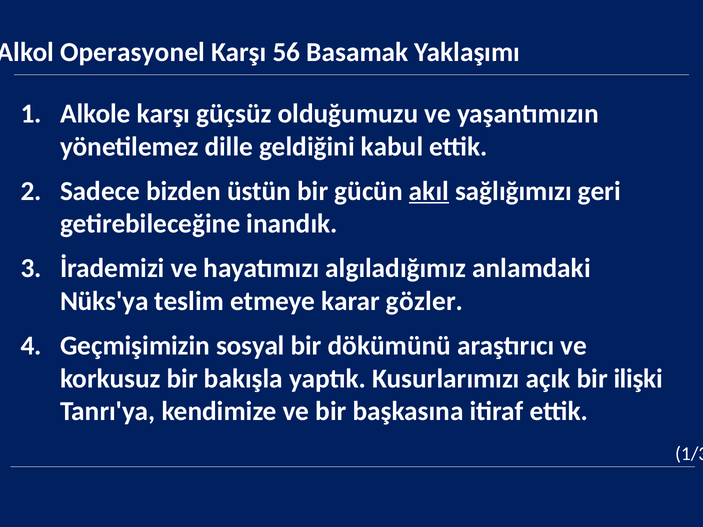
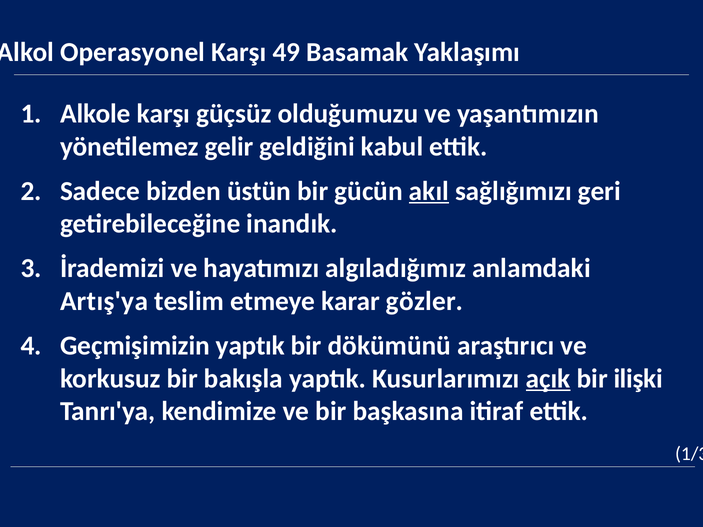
56: 56 -> 49 (286, 52)
dille: dille -> gelir (229, 147)
Nüks'ya: Nüks'ya -> Artış'ya (104, 301)
Geçmişimizin sosyal: sosyal -> yaptık (250, 346)
açık underline: none -> present (548, 379)
